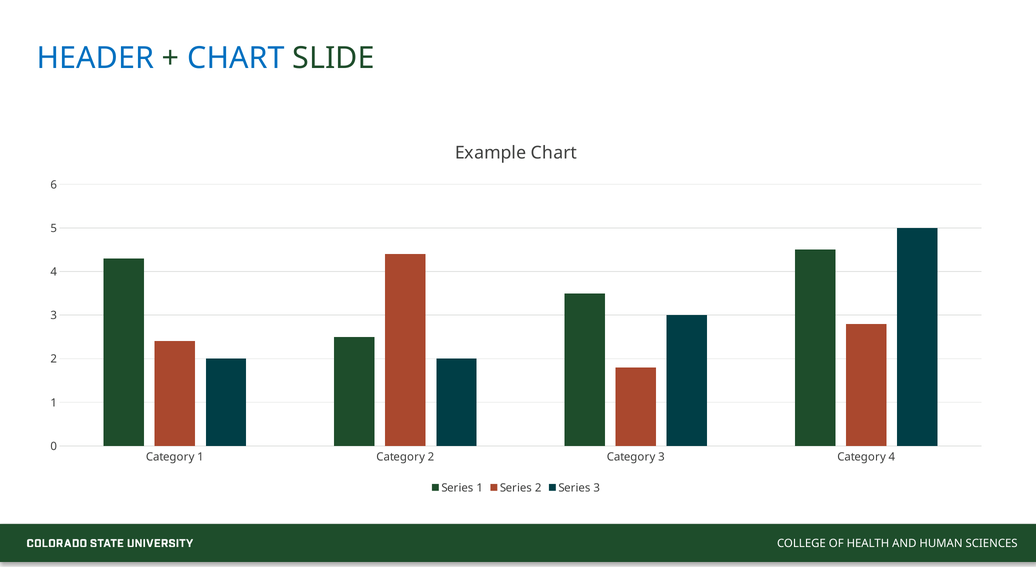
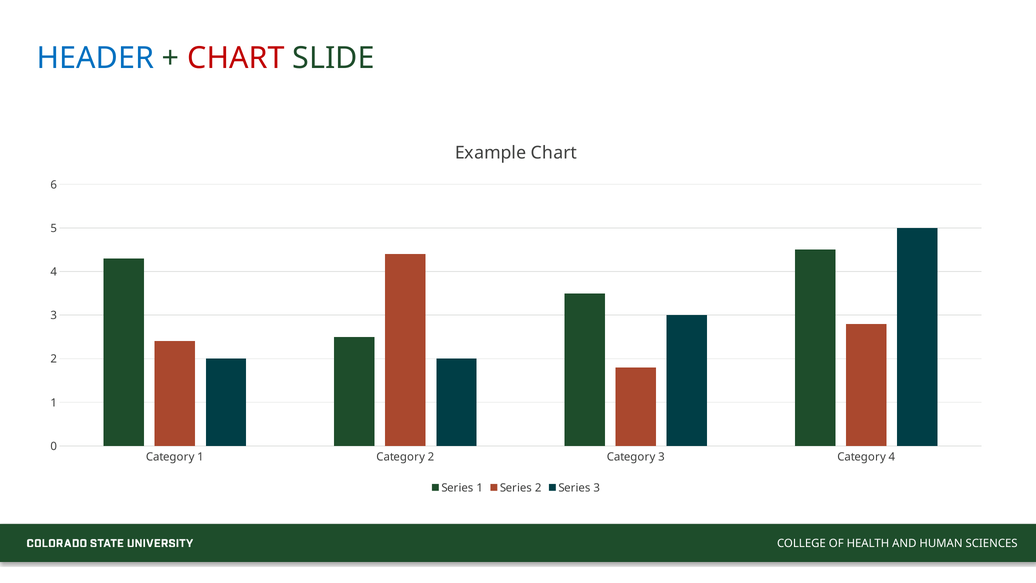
CHART colour: blue -> red (236, 58)
